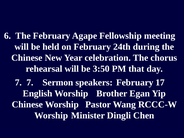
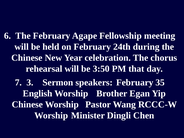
7 7: 7 -> 3 (30, 82)
17: 17 -> 35 (160, 82)
